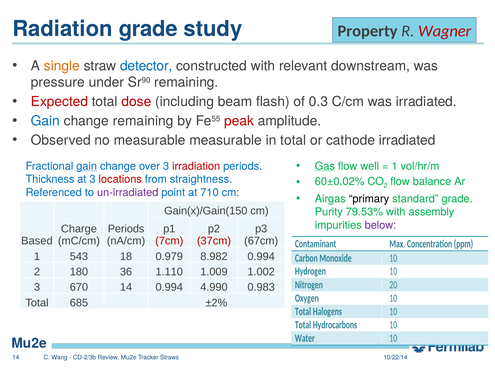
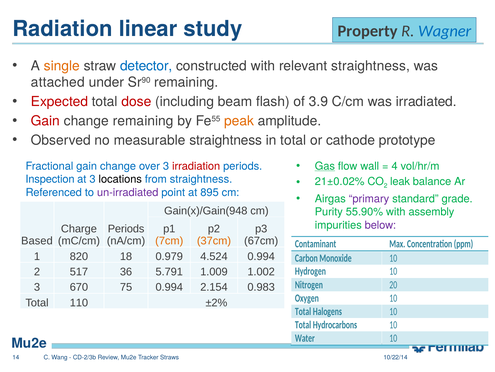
Radiation grade: grade -> linear (148, 29)
Wagner colour: red -> blue (445, 31)
relevant downstream: downstream -> straightness (371, 66)
pressure: pressure -> attached (58, 82)
0.3: 0.3 -> 3.9 (318, 101)
Gain colour: blue -> red (45, 121)
peak colour: red -> orange (239, 121)
measurable measurable: measurable -> straightness (226, 140)
cathode irradiated: irradiated -> prototype (407, 140)
well: well -> wall (370, 166)
1: 1 -> 4 (395, 166)
gain underline: present -> none (87, 166)
Thickness: Thickness -> Inspection (50, 179)
locations colour: red -> black (120, 179)
60±0.02%: 60±0.02% -> 21±0.02% (340, 181)
2 flow: flow -> leak (400, 181)
710: 710 -> 895 (210, 192)
primary colour: black -> purple (369, 198)
Gain(x)/Gain(150: Gain(x)/Gain(150 -> Gain(x)/Gain(948 (206, 210)
79.53%: 79.53% -> 55.90% (364, 212)
7cm colour: red -> orange (169, 241)
37cm colour: red -> orange (214, 241)
543: 543 -> 820 (79, 256)
8.982: 8.982 -> 4.524 (214, 256)
180: 180 -> 517 (79, 271)
1.110: 1.110 -> 5.791 (169, 271)
670 14: 14 -> 75 (126, 287)
4.990: 4.990 -> 2.154 (214, 287)
685: 685 -> 110 (79, 302)
